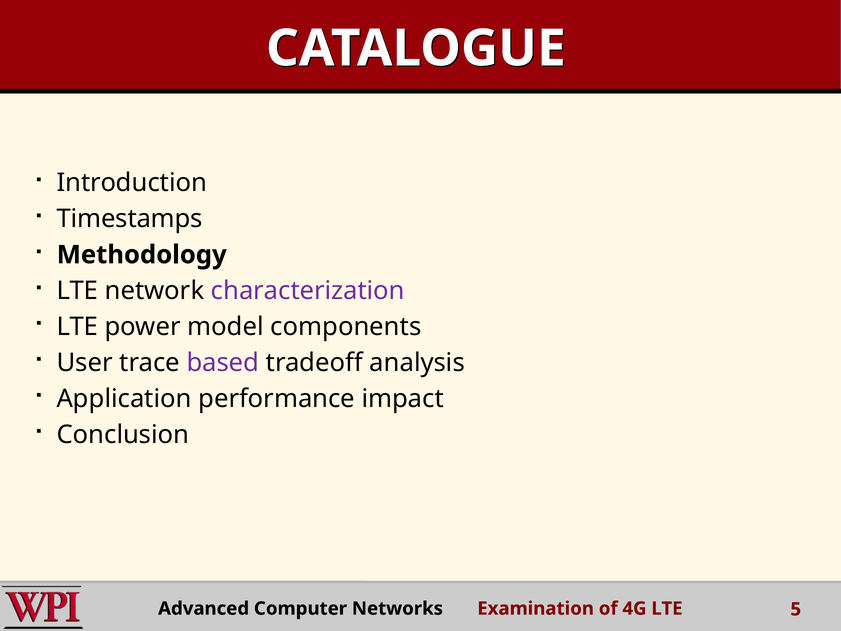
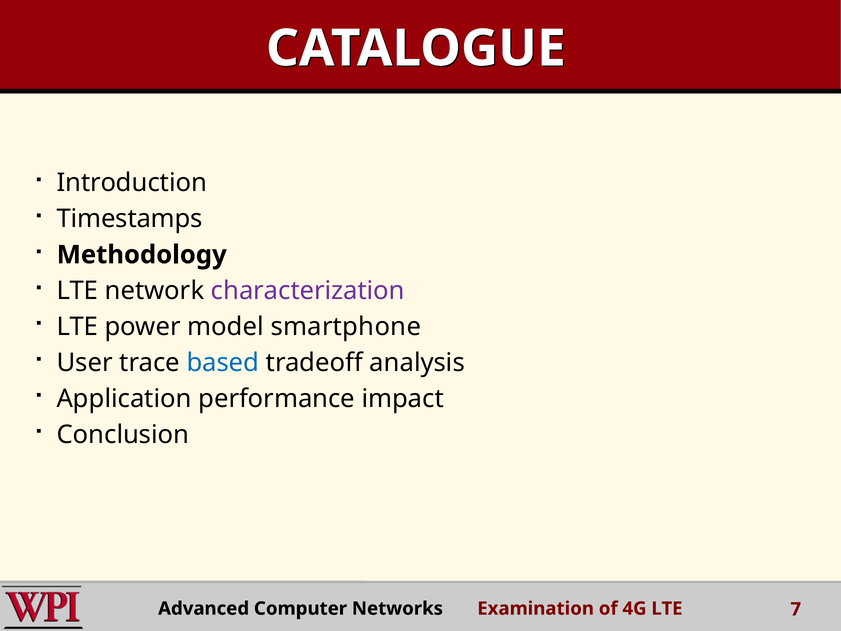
components: components -> smartphone (346, 327)
based colour: purple -> blue (223, 363)
5: 5 -> 7 (796, 609)
